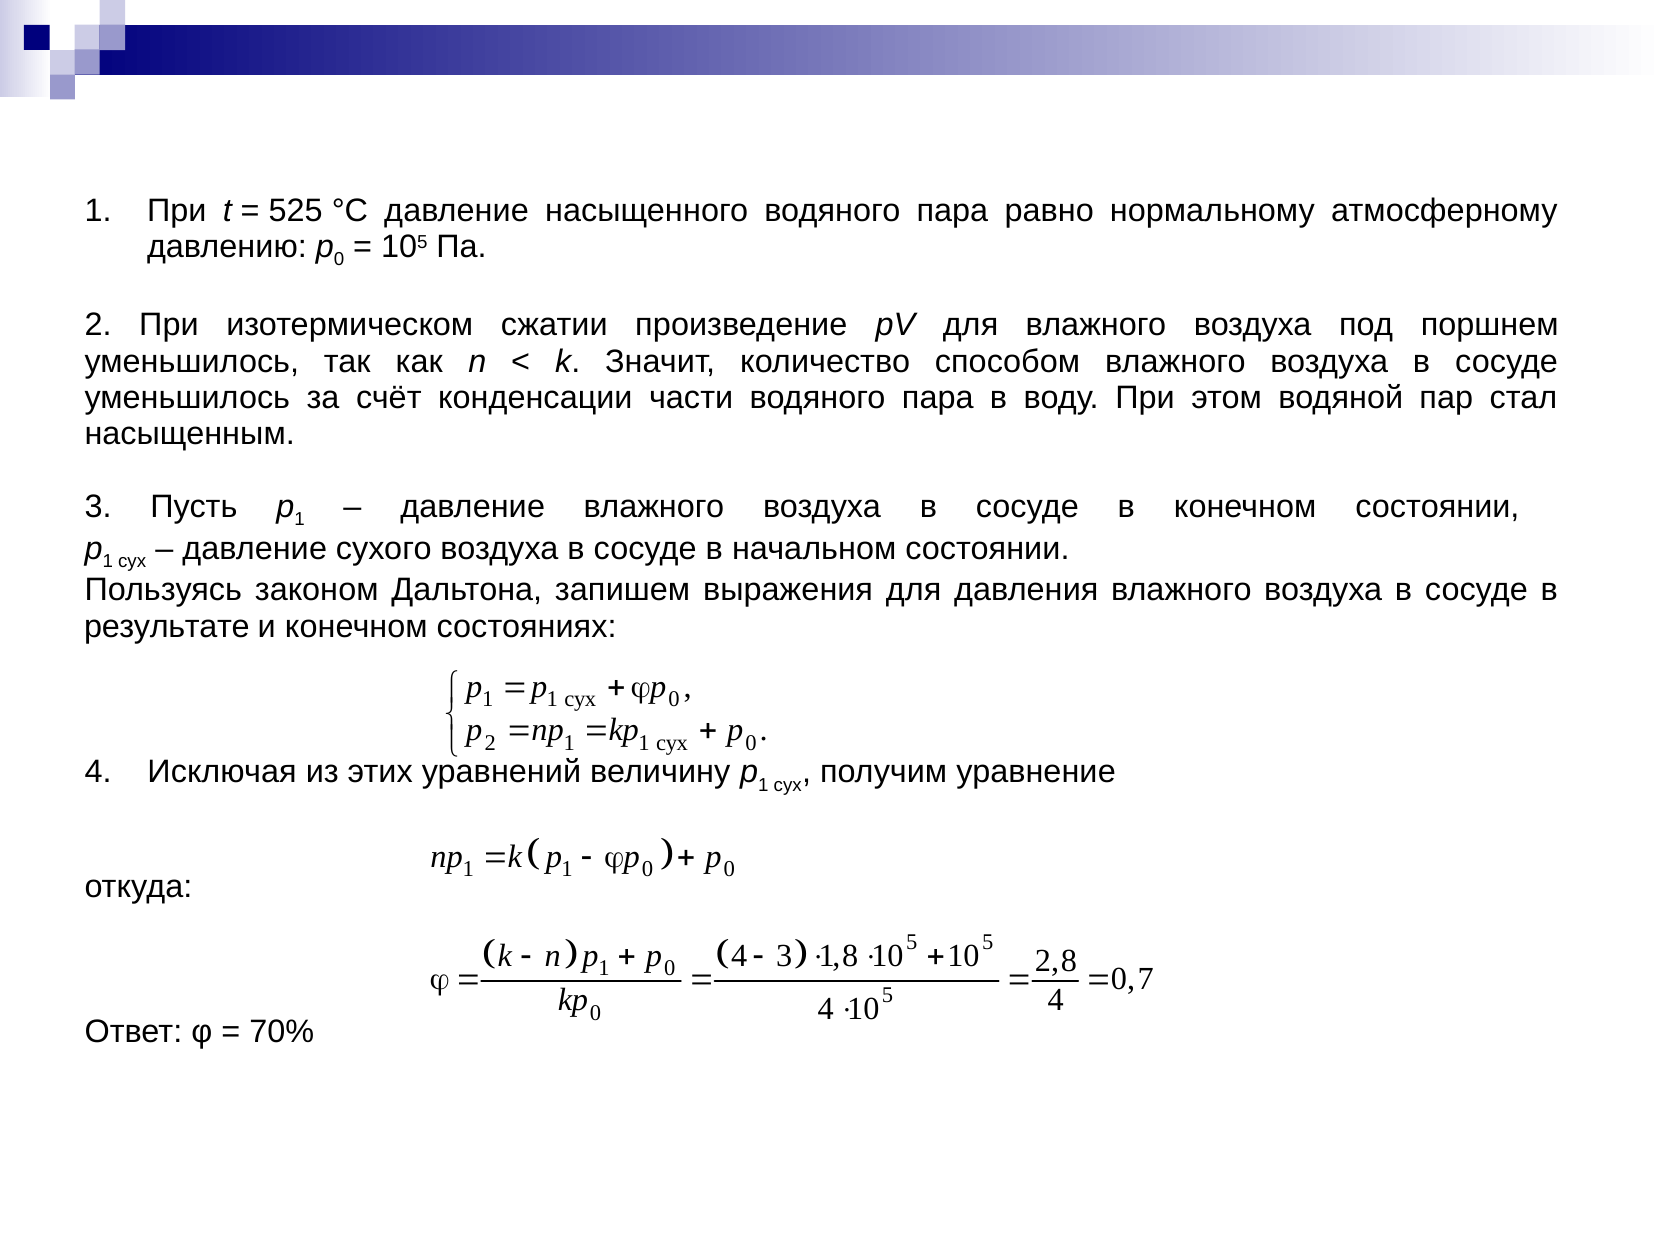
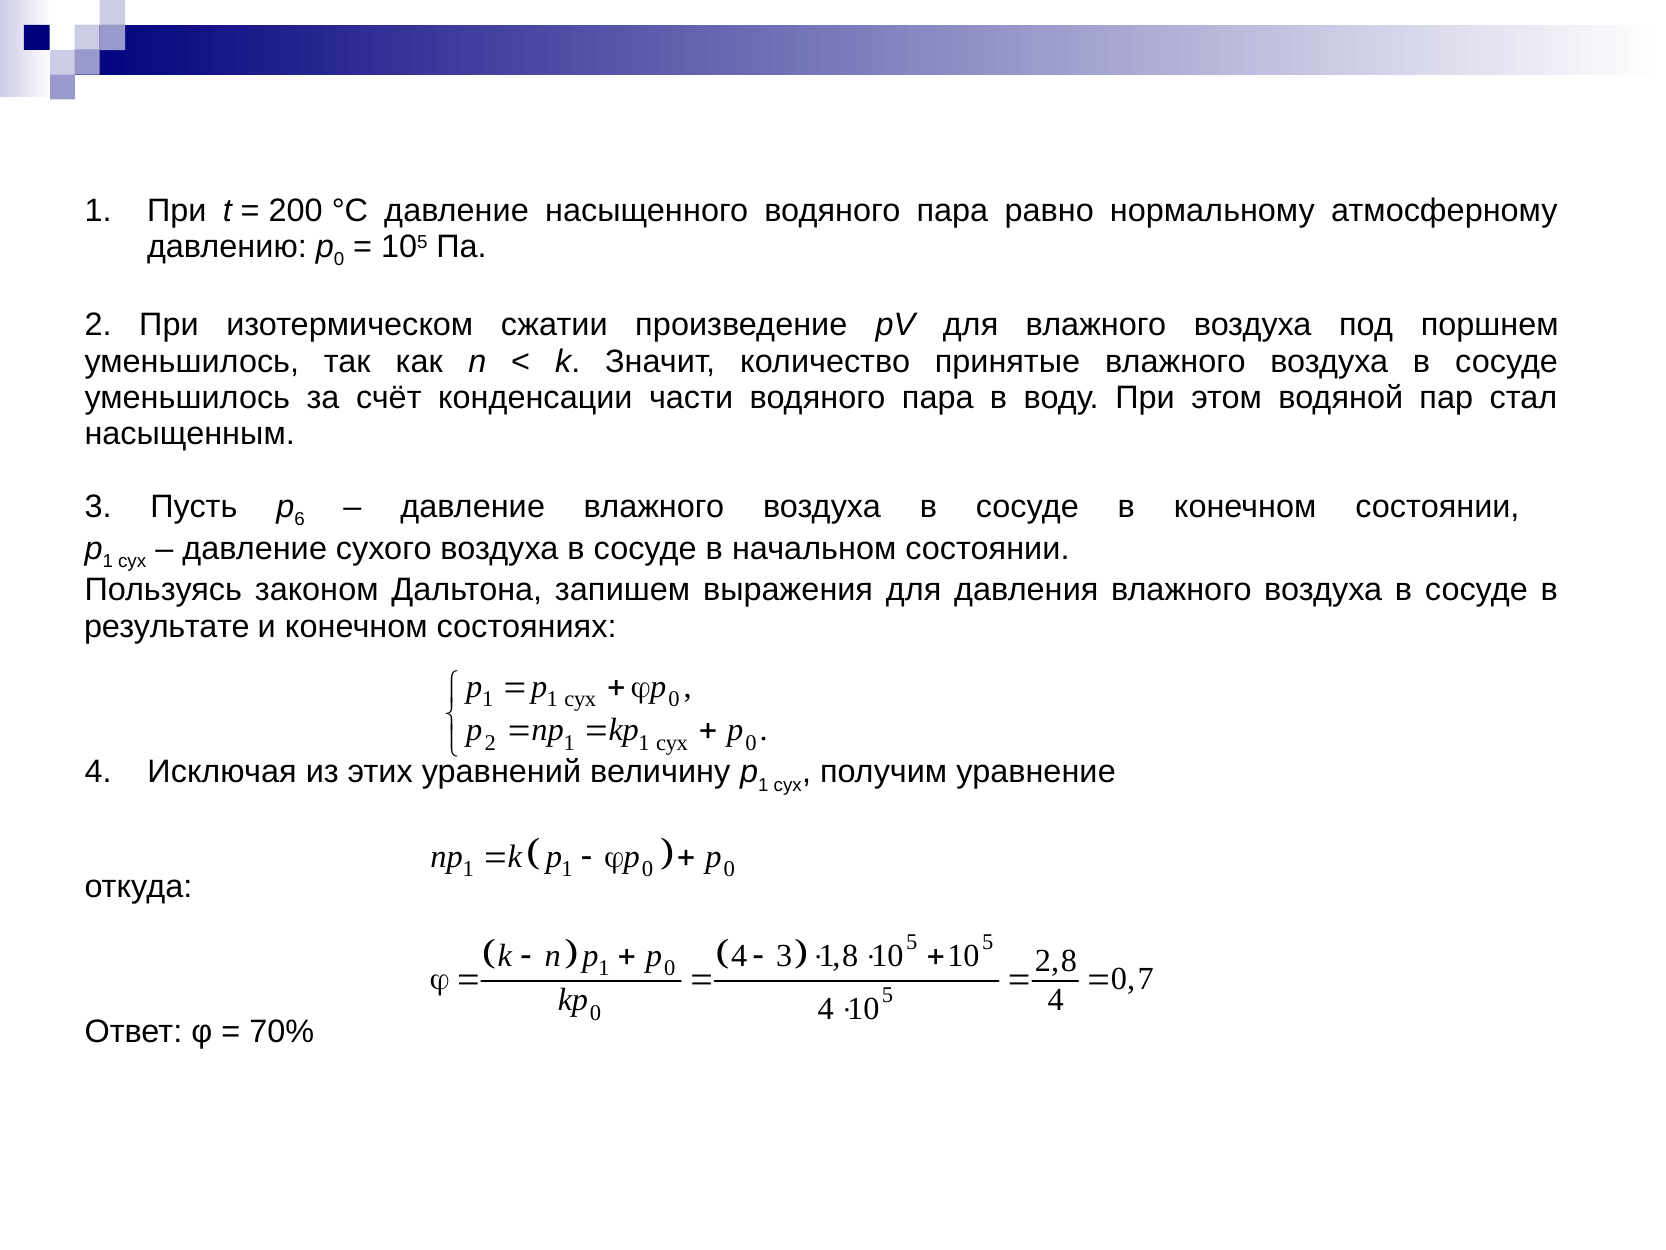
525: 525 -> 200 (296, 211)
способом: способом -> принятые (1007, 361)
1: 1 -> 6 (300, 520)
